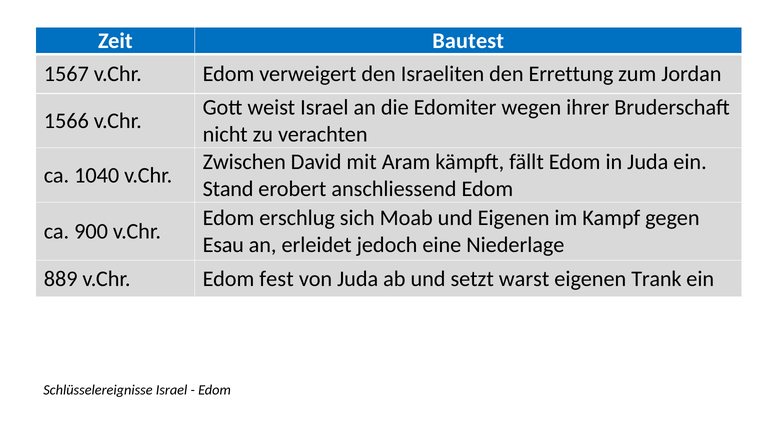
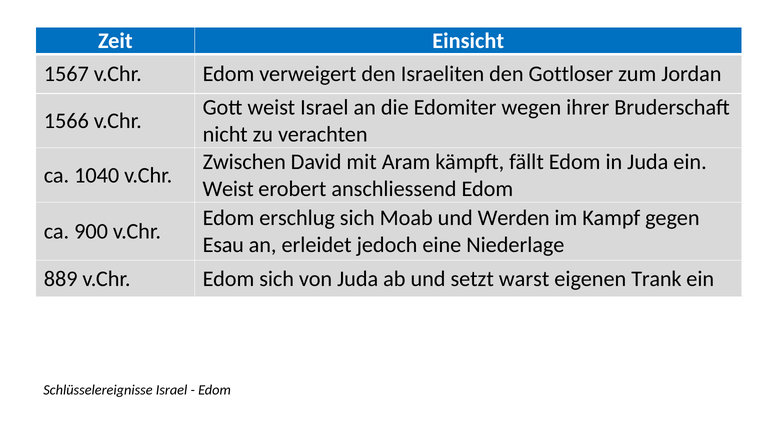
Bautest: Bautest -> Einsicht (468, 41)
Errettung: Errettung -> Gottloser (571, 74)
Stand: Stand -> Weist (228, 189)
und Eigenen: Eigenen -> Werden (514, 218)
Edom fest: fest -> sich (277, 279)
